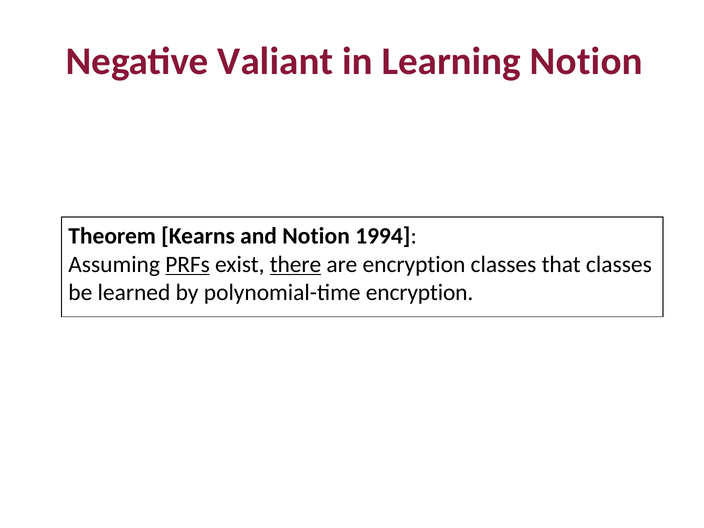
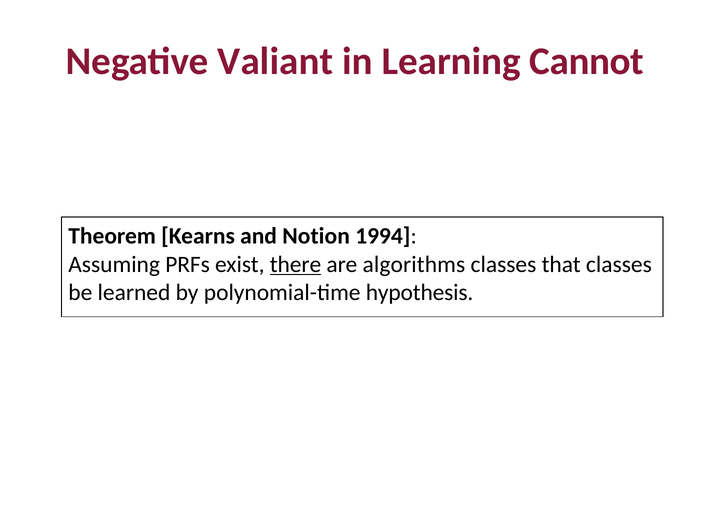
Learning Notion: Notion -> Cannot (587, 61)
PRFs underline: present -> none (188, 264)
are encryption: encryption -> algorithms (414, 264)
polynomial-time encryption: encryption -> hypothesis (420, 293)
